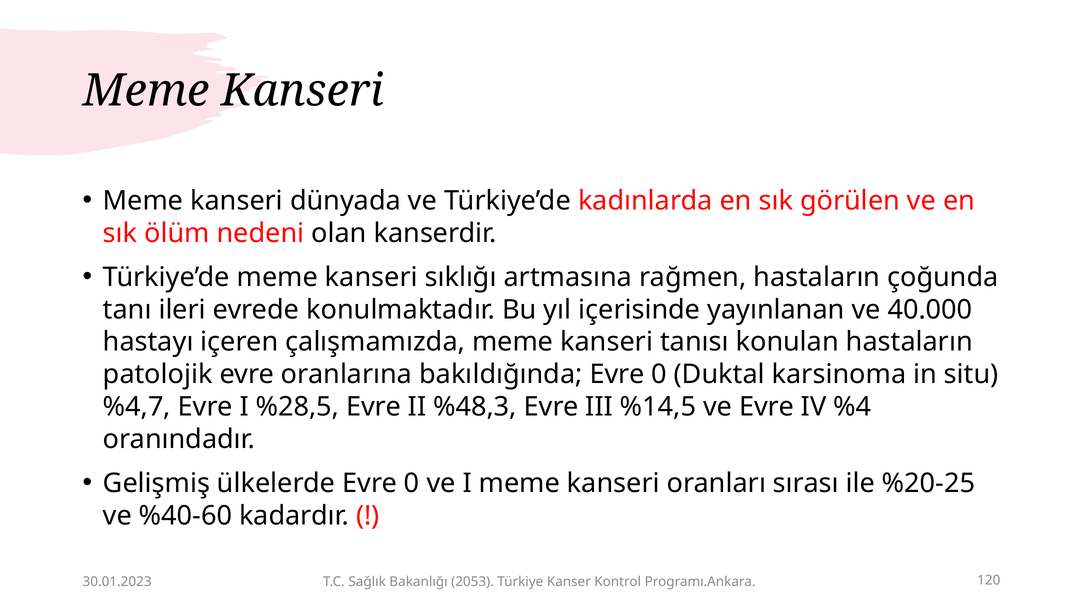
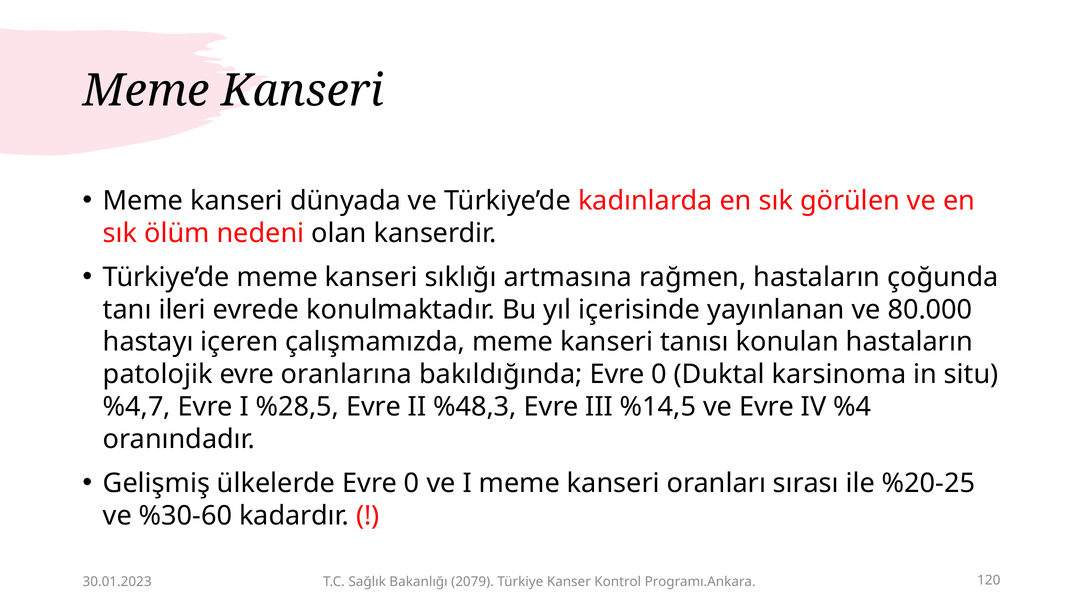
40.000: 40.000 -> 80.000 (930, 310)
%40-60: %40-60 -> %30-60 (185, 516)
2053: 2053 -> 2079 (473, 582)
